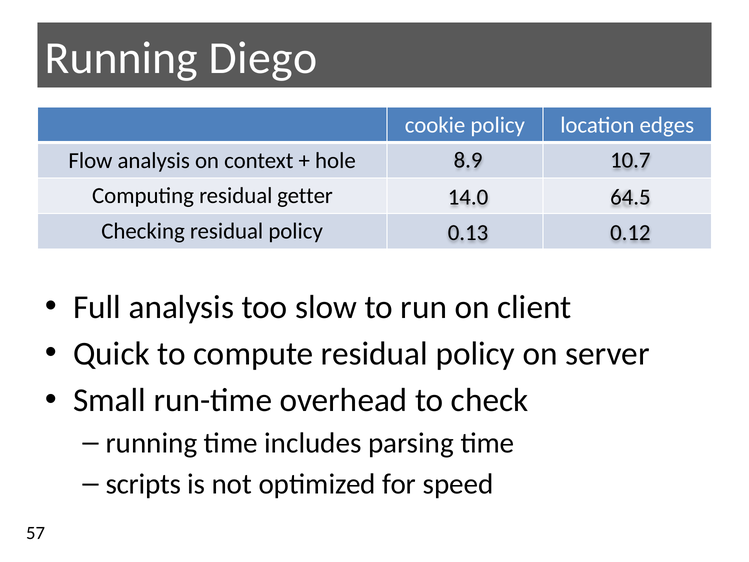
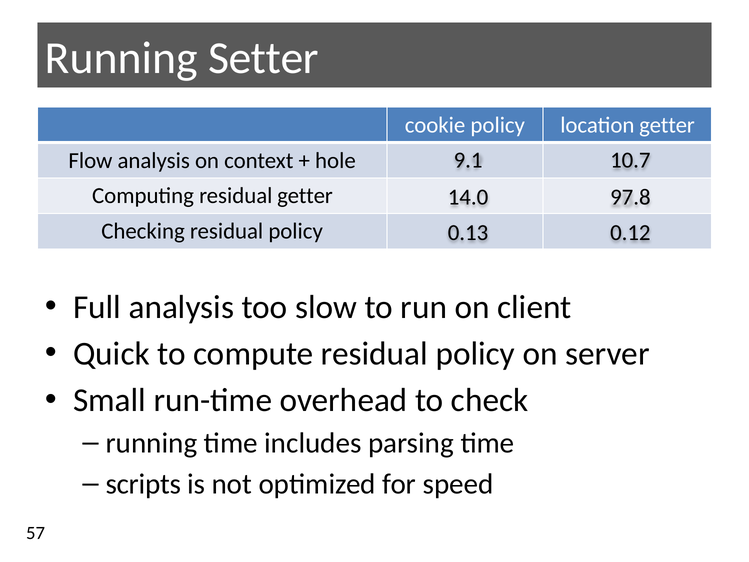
Diego: Diego -> Setter (263, 58)
location edges: edges -> getter (667, 125)
8.9: 8.9 -> 9.1 (468, 160)
64.5: 64.5 -> 97.8 (630, 197)
